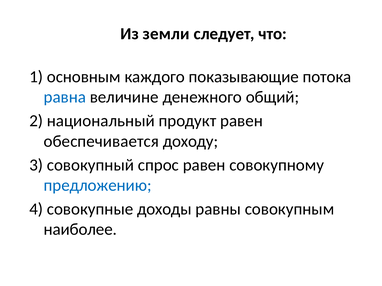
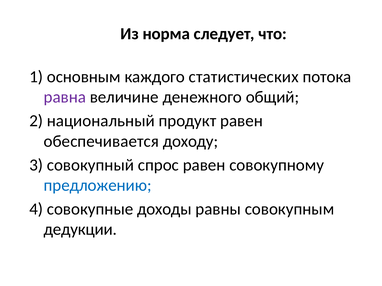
земли: земли -> норма (166, 34)
показывающие: показывающие -> статистических (244, 77)
равна colour: blue -> purple (65, 97)
наиболее: наиболее -> дедукции (80, 230)
